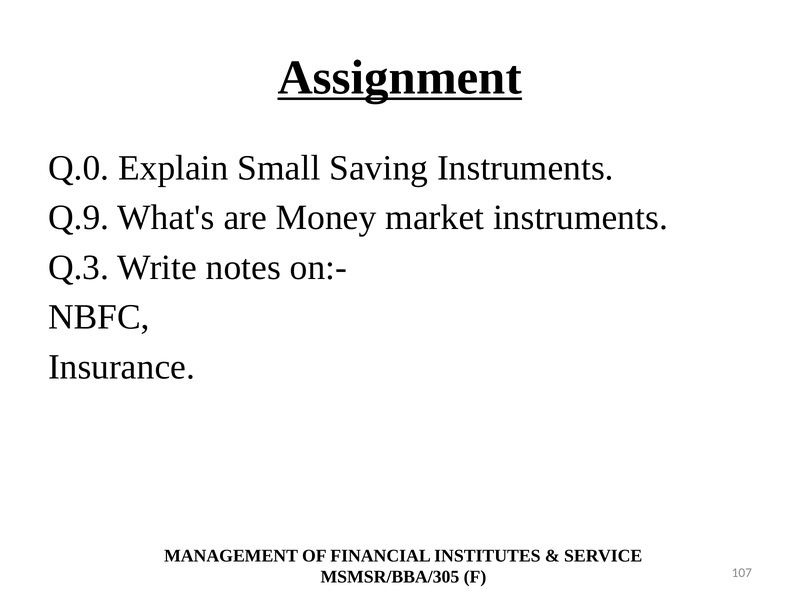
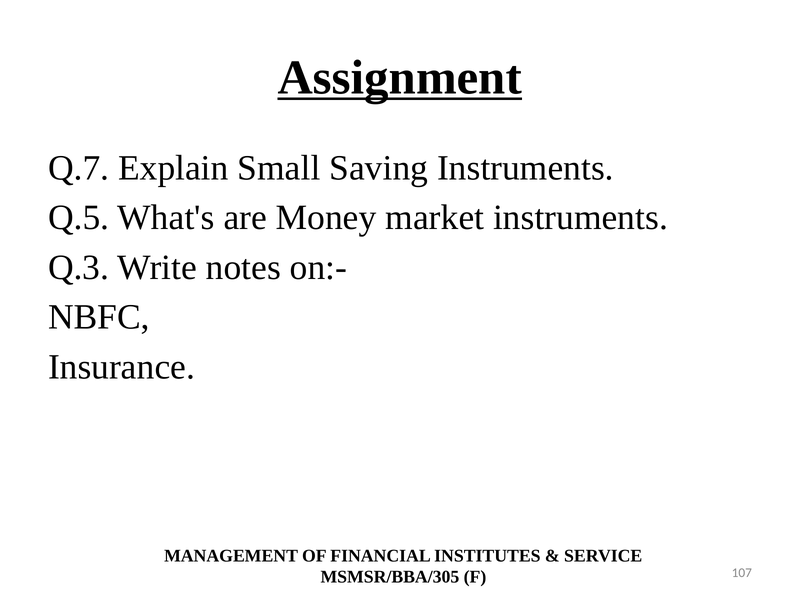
Q.0: Q.0 -> Q.7 (79, 168)
Q.9: Q.9 -> Q.5 (79, 218)
